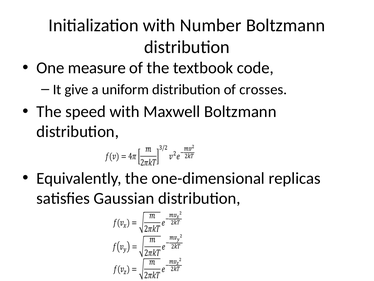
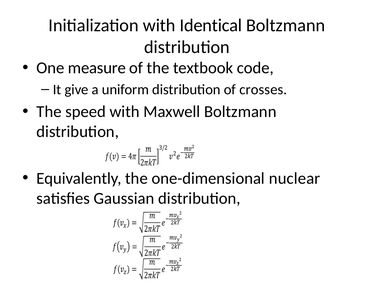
Number: Number -> Identical (211, 25)
replicas: replicas -> nuclear (295, 178)
